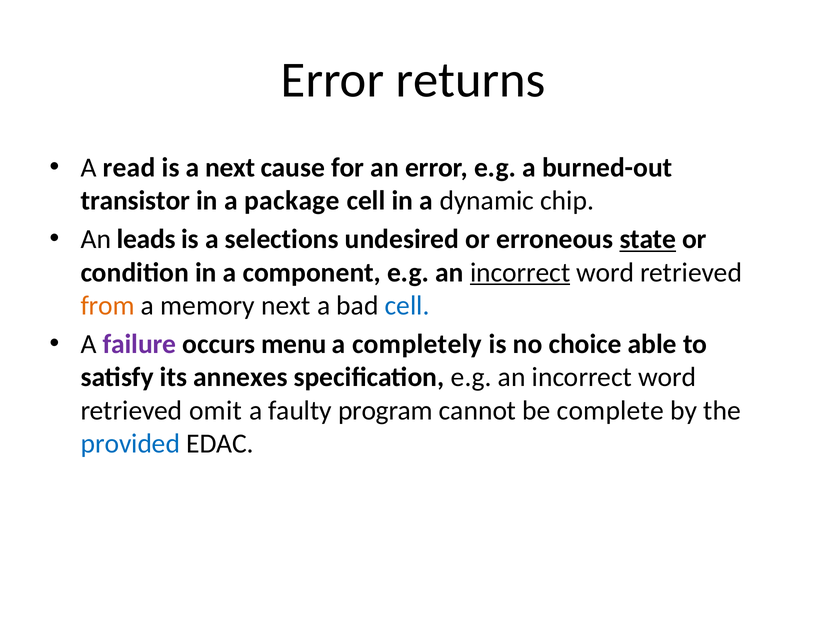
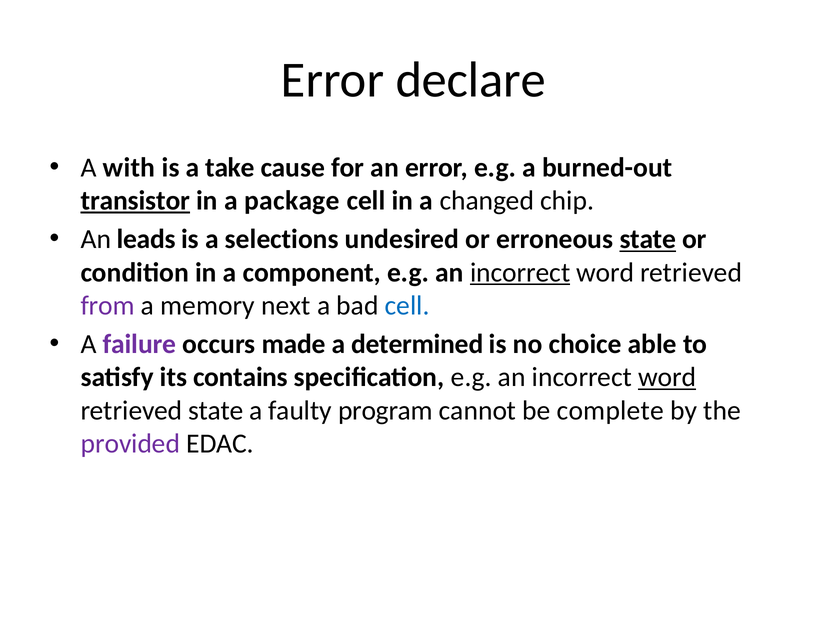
returns: returns -> declare (471, 80)
read: read -> with (129, 167)
a next: next -> take (230, 167)
transistor underline: none -> present (135, 200)
dynamic: dynamic -> changed (487, 200)
from colour: orange -> purple (108, 305)
menu: menu -> made (294, 344)
completely: completely -> determined (417, 344)
annexes: annexes -> contains (241, 377)
word underline: none -> present (667, 377)
retrieved omit: omit -> state (216, 410)
provided colour: blue -> purple (130, 443)
